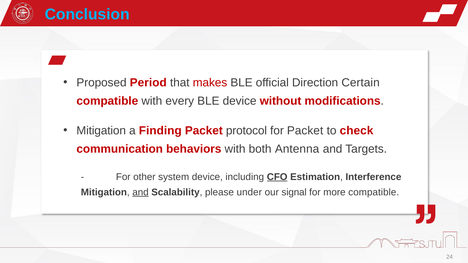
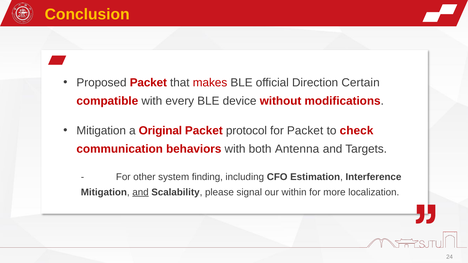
Conclusion colour: light blue -> yellow (87, 14)
Proposed Period: Period -> Packet (148, 83)
Finding: Finding -> Original (160, 131)
system device: device -> finding (207, 177)
CFO underline: present -> none (277, 177)
under: under -> signal (249, 192)
signal: signal -> within (294, 192)
more compatible: compatible -> localization (374, 192)
